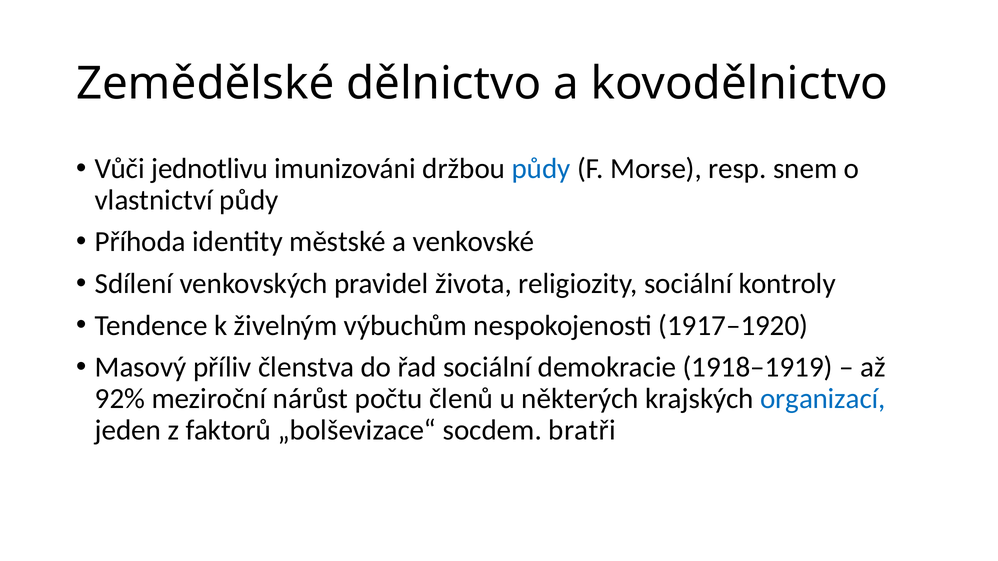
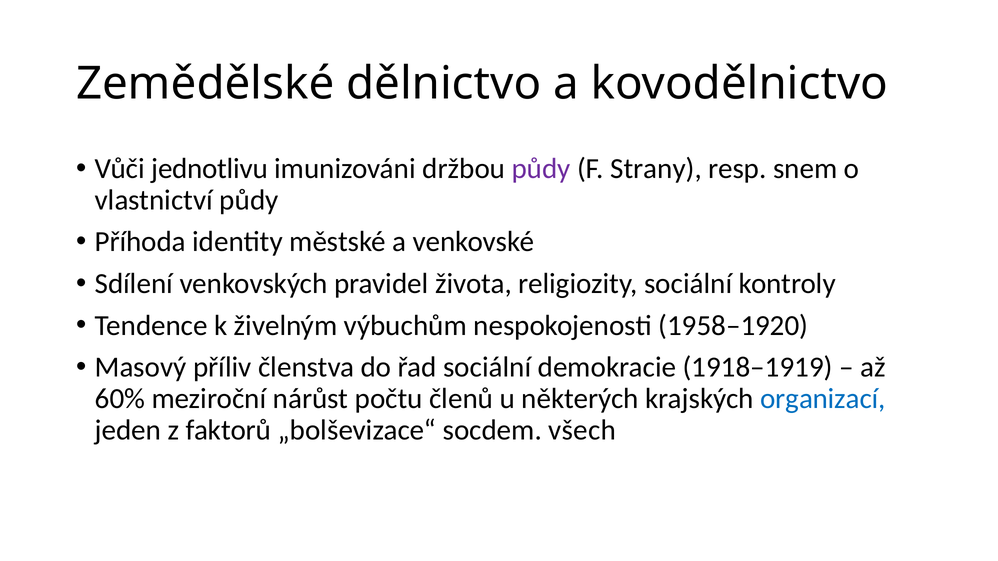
půdy colour: blue -> purple (541, 169)
Morse: Morse -> Strany (656, 169)
1917–1920: 1917–1920 -> 1958–1920 (733, 326)
92%: 92% -> 60% (120, 399)
bratři: bratři -> všech (582, 430)
